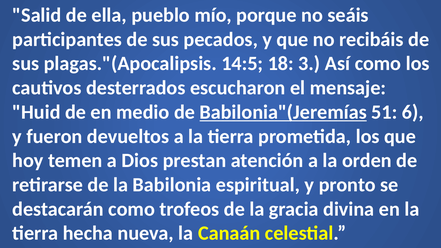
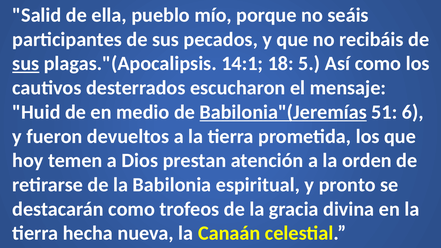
sus underline: none -> present (26, 64)
14:5: 14:5 -> 14:1 (242, 64)
3: 3 -> 5 (309, 64)
